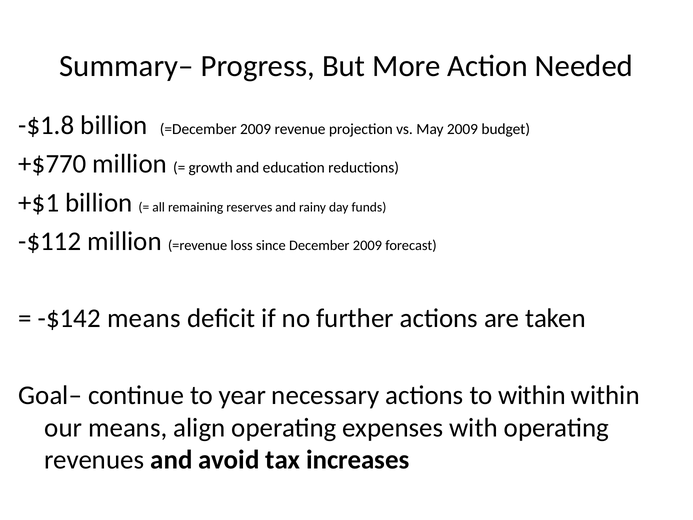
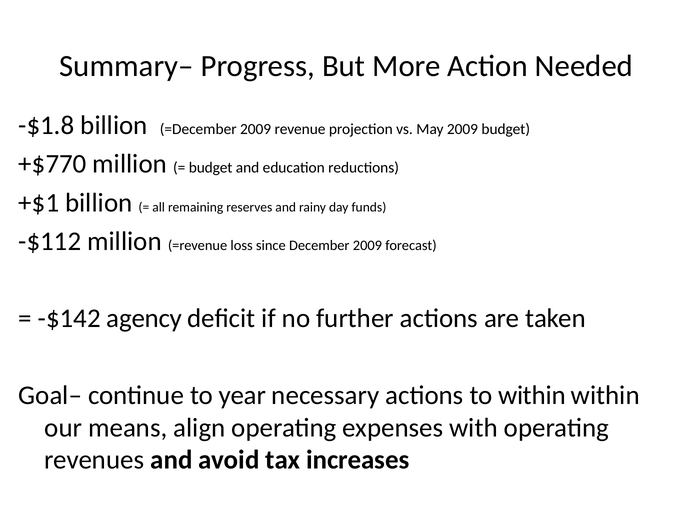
growth: growth -> budget (211, 168)
-$142 means: means -> agency (144, 318)
